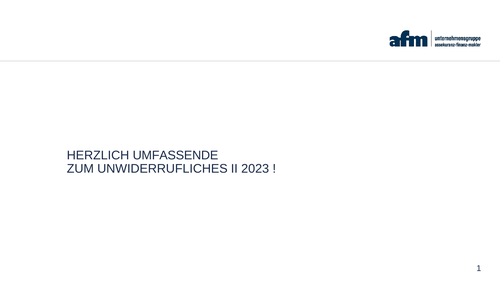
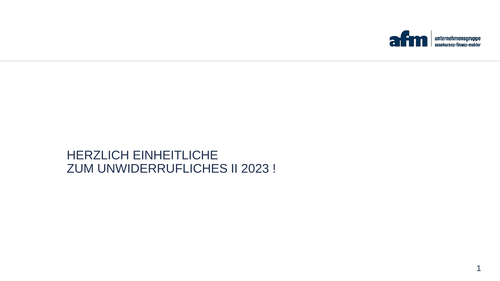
UMFASSENDE: UMFASSENDE -> EINHEITLICHE (175, 155)
